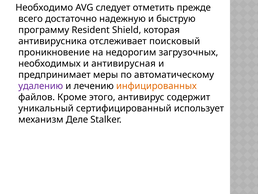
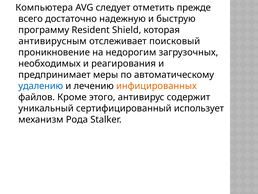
Необходимо: Необходимо -> Компьютера (44, 8)
антивирусника: антивирусника -> антивирусным (53, 41)
антивирусная: антивирусная -> реагирования (124, 63)
удалению colour: purple -> blue (41, 86)
Деле: Деле -> Рода (77, 119)
